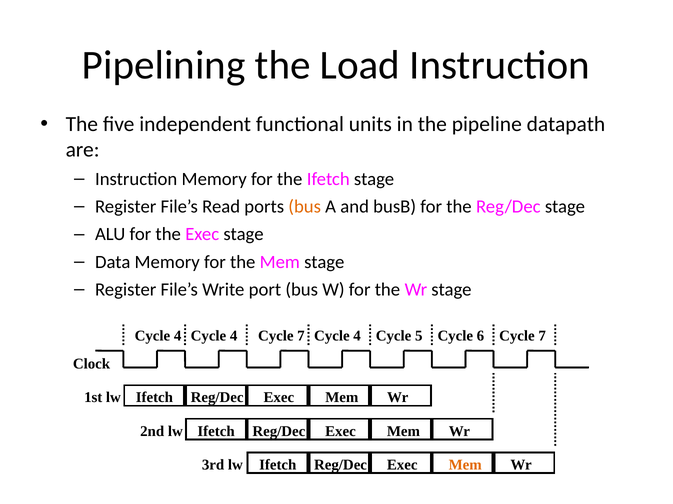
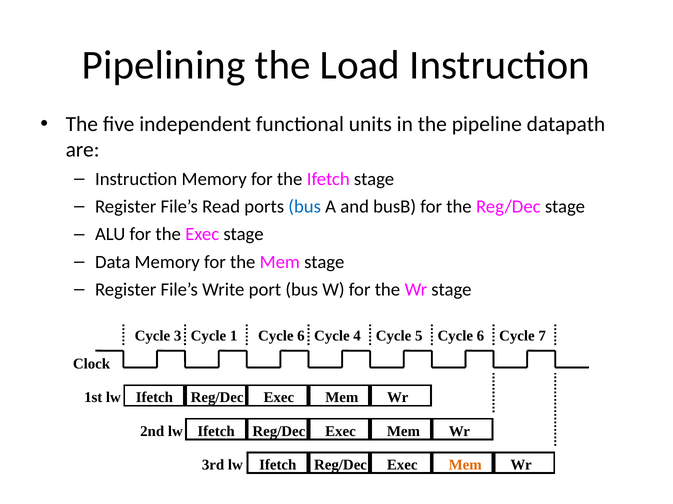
bus colour: orange -> blue (305, 207)
4: 4 -> 3 (178, 336)
4: 4 -> 1 (234, 336)
7: 7 -> 6 (301, 336)
